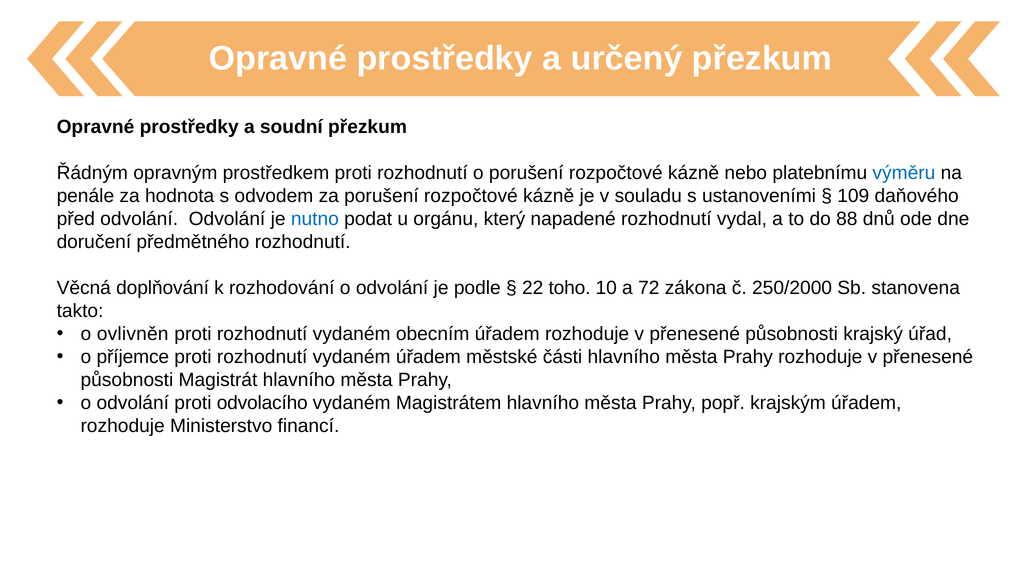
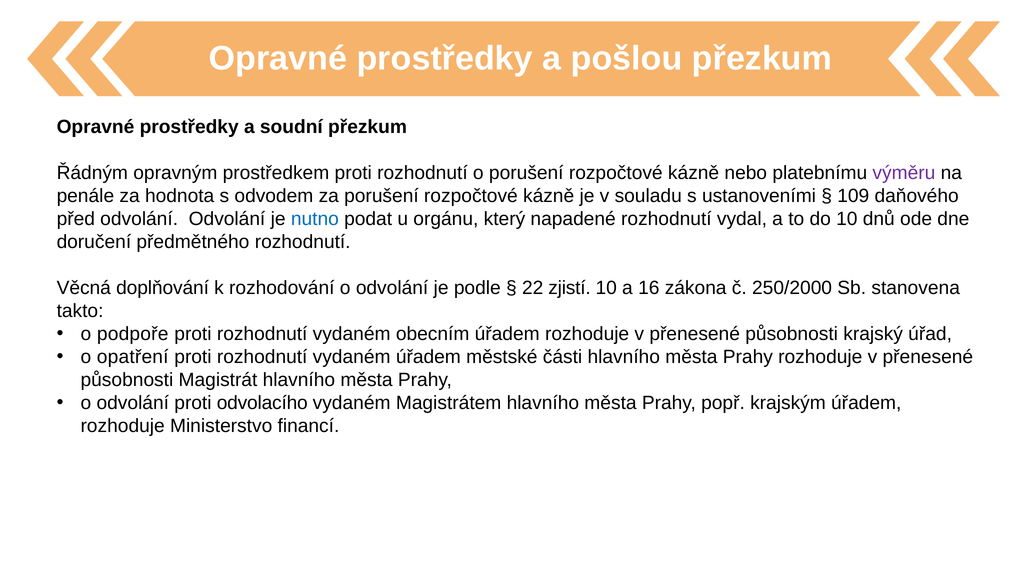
určený: určený -> pošlou (627, 59)
výměru colour: blue -> purple (904, 173)
do 88: 88 -> 10 (847, 219)
toho: toho -> zjistí (570, 288)
72: 72 -> 16 (649, 288)
ovlivněn: ovlivněn -> podpoře (133, 334)
příjemce: příjemce -> opatření (133, 357)
